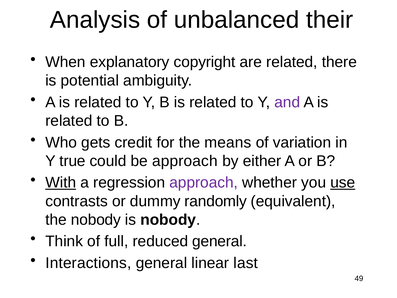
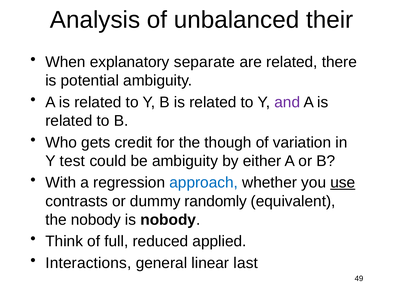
copyright: copyright -> separate (204, 62)
means: means -> though (228, 142)
true: true -> test (72, 161)
be approach: approach -> ambiguity (185, 161)
With underline: present -> none (61, 182)
approach colour: purple -> blue (204, 182)
reduced general: general -> applied (219, 241)
